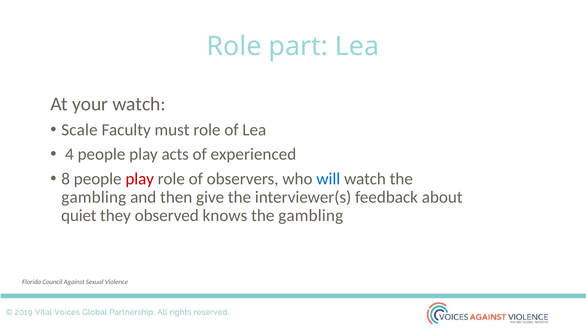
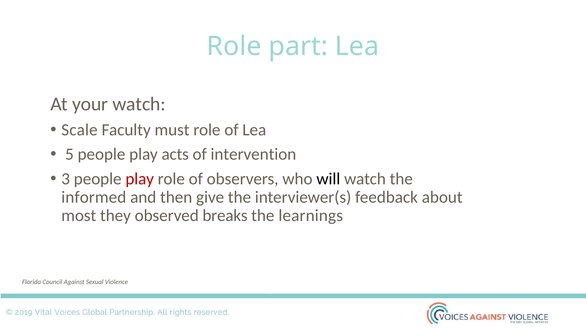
4: 4 -> 5 (69, 155)
experienced: experienced -> intervention (253, 155)
8: 8 -> 3 (66, 179)
will colour: blue -> black (328, 179)
gambling: gambling -> informed (94, 198)
quiet: quiet -> most (79, 216)
knows: knows -> breaks (225, 216)
gambling: gambling -> learnings (311, 216)
